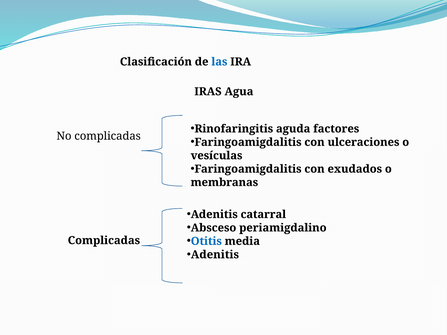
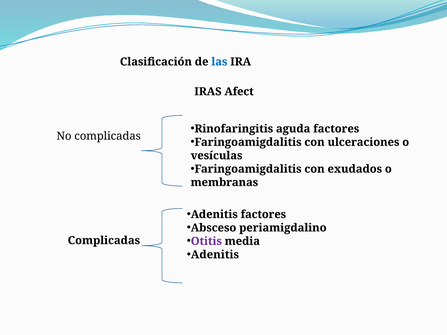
Agua: Agua -> Afect (239, 92)
Adenitis catarral: catarral -> factores (263, 215)
Otitis colour: blue -> purple (206, 241)
